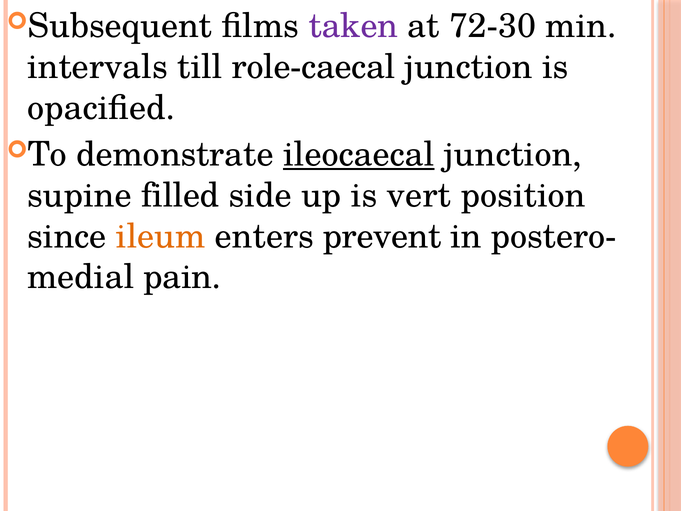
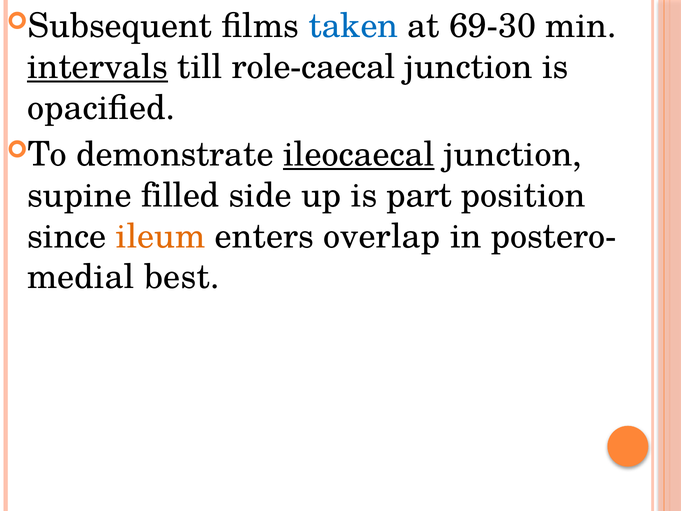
taken colour: purple -> blue (353, 26)
72-30: 72-30 -> 69-30 (493, 26)
intervals underline: none -> present (98, 67)
vert: vert -> part (419, 195)
prevent: prevent -> overlap (382, 236)
pain: pain -> best (182, 277)
